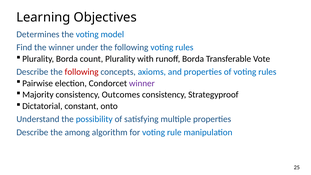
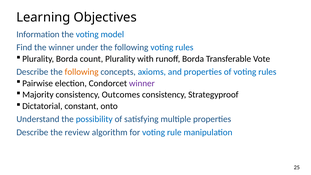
Determines: Determines -> Information (38, 34)
following colour: red -> orange (82, 72)
among: among -> review (77, 132)
